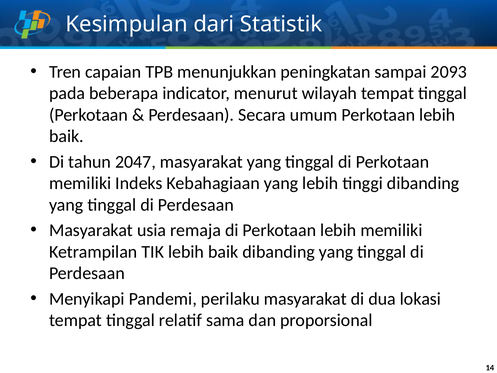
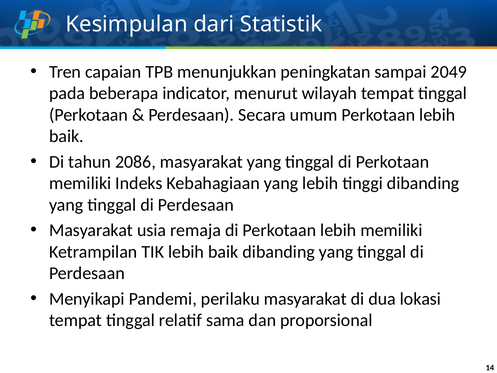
2093: 2093 -> 2049 (449, 72)
2047: 2047 -> 2086 (135, 162)
